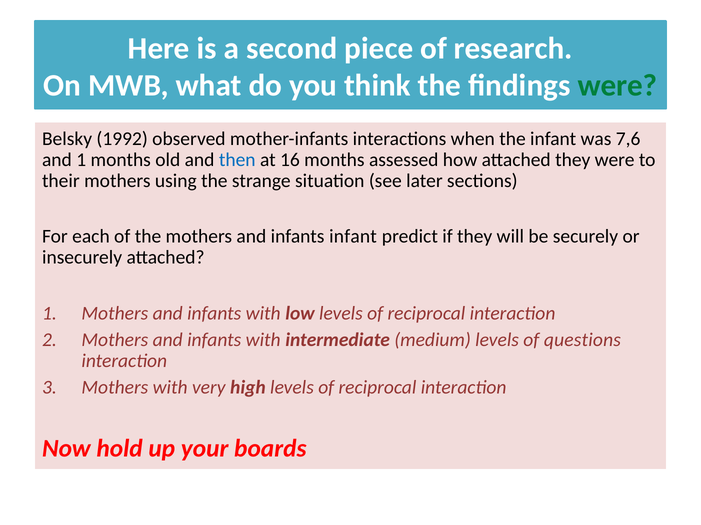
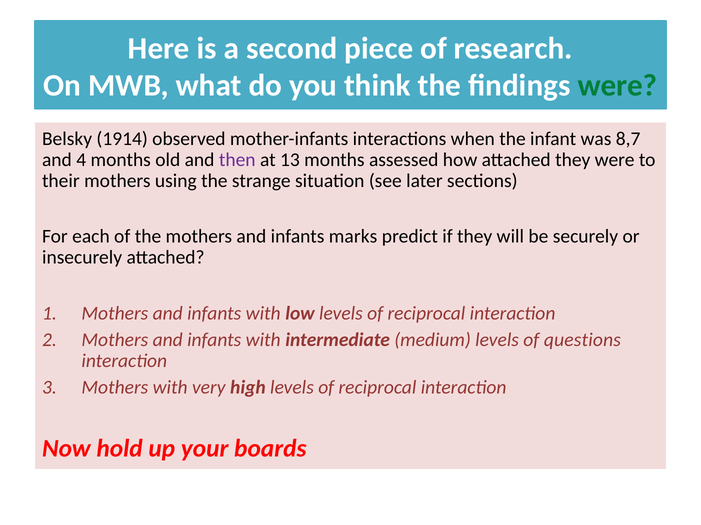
1992: 1992 -> 1914 (122, 139)
7,6: 7,6 -> 8,7 (628, 139)
and 1: 1 -> 4 (81, 160)
then colour: blue -> purple (237, 160)
16: 16 -> 13 (290, 160)
infants infant: infant -> marks (353, 237)
